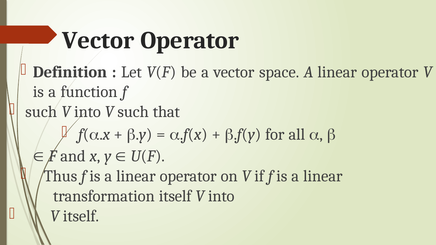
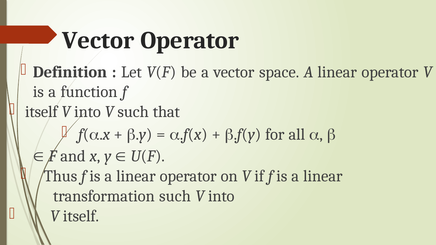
such: such -> itself (41, 112)
transformation itself: itself -> such (175, 196)
